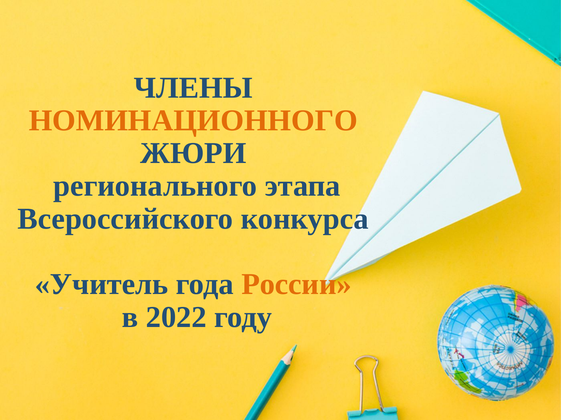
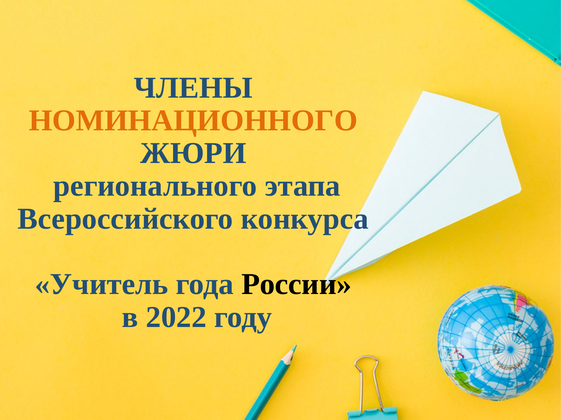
России colour: orange -> black (297, 285)
